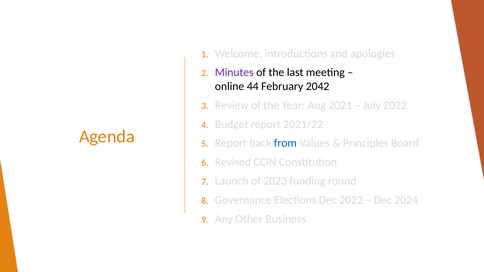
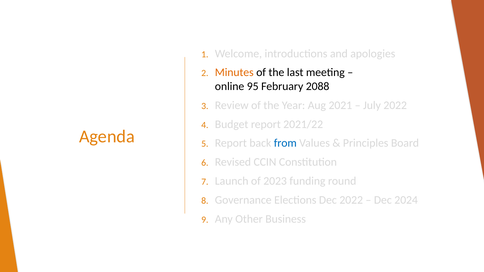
Minutes colour: purple -> orange (234, 73)
44: 44 -> 95 (253, 86)
2042: 2042 -> 2088 (318, 86)
